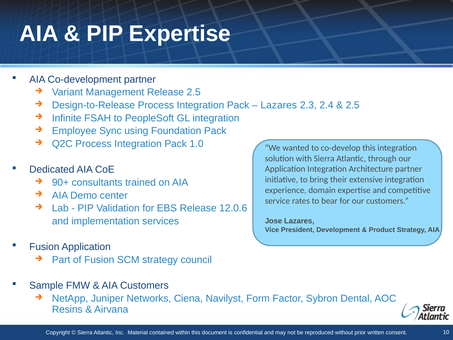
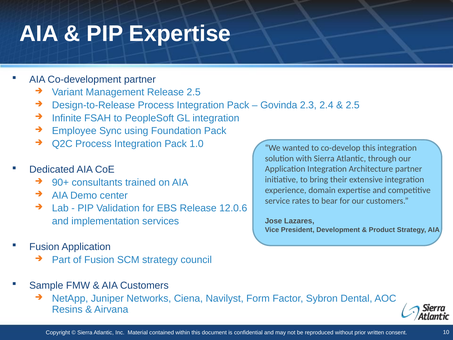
Lazares: Lazares -> Govinda (279, 105)
